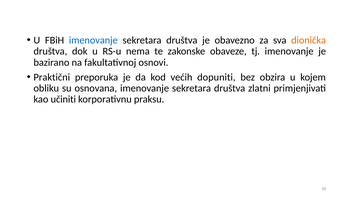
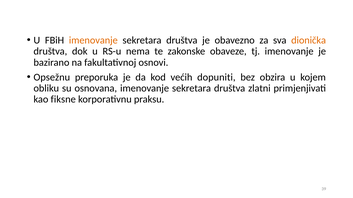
imenovanje colour: blue -> orange (93, 40)
Praktični: Praktični -> Opsežnu (52, 77)
učiniti: učiniti -> fiksne (63, 100)
